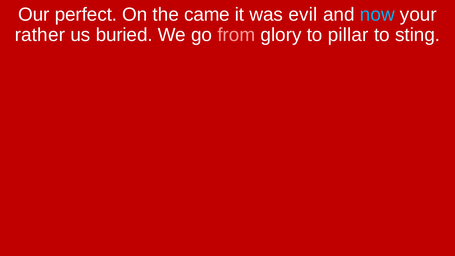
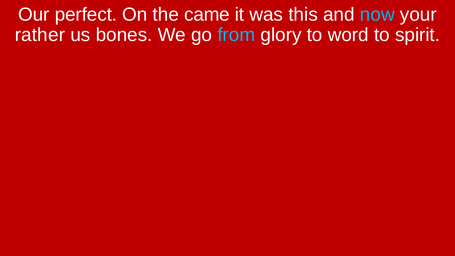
evil: evil -> this (303, 14)
buried: buried -> bones (124, 35)
from colour: pink -> light blue (236, 35)
pillar: pillar -> word (348, 35)
sting: sting -> spirit (418, 35)
